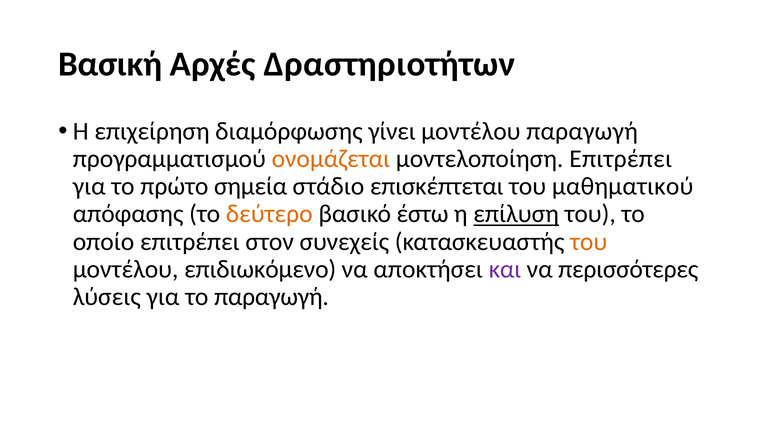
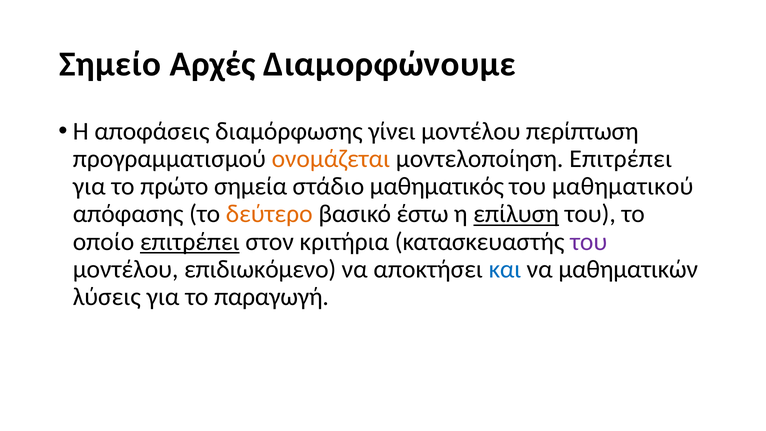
Βασική: Βασική -> Σημείο (110, 64)
Δραστηριοτήτων: Δραστηριοτήτων -> Διαμορφώνουμε (390, 64)
επιχείρηση: επιχείρηση -> αποφάσεις (152, 131)
μοντέλου παραγωγή: παραγωγή -> περίπτωση (582, 131)
επισκέπτεται: επισκέπτεται -> μαθηματικός (437, 186)
επιτρέπει underline: none -> present (190, 242)
συνεχείς: συνεχείς -> κριτήρια (344, 242)
του colour: orange -> purple (589, 242)
και colour: purple -> blue (505, 269)
περισσότερες: περισσότερες -> μαθηματικών (628, 269)
